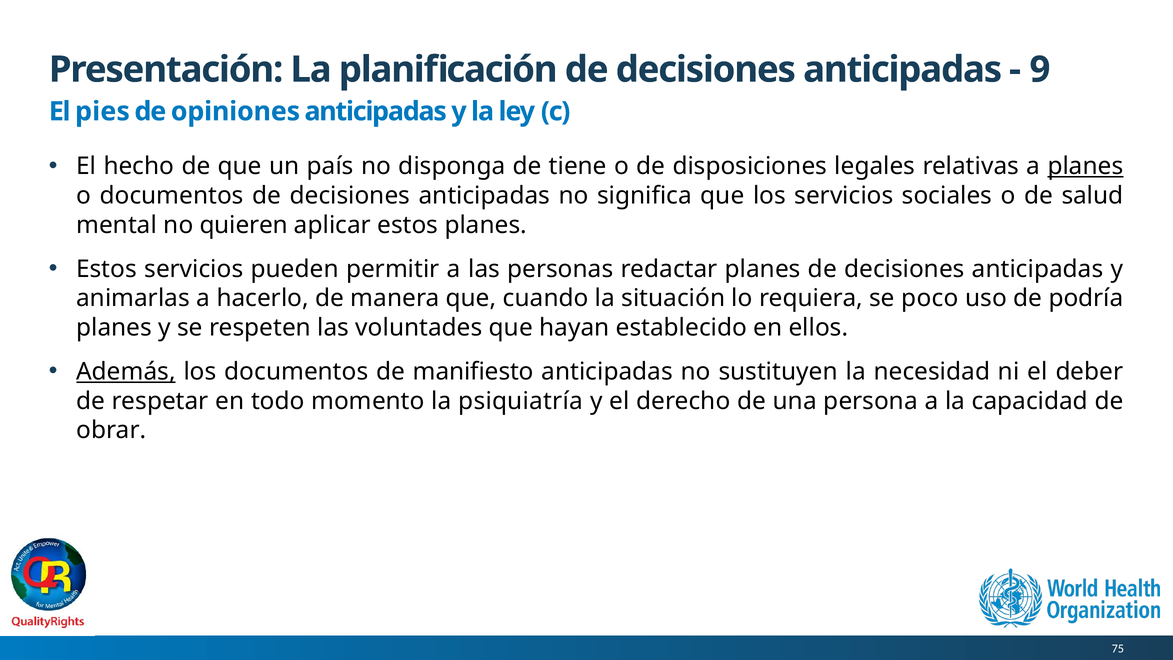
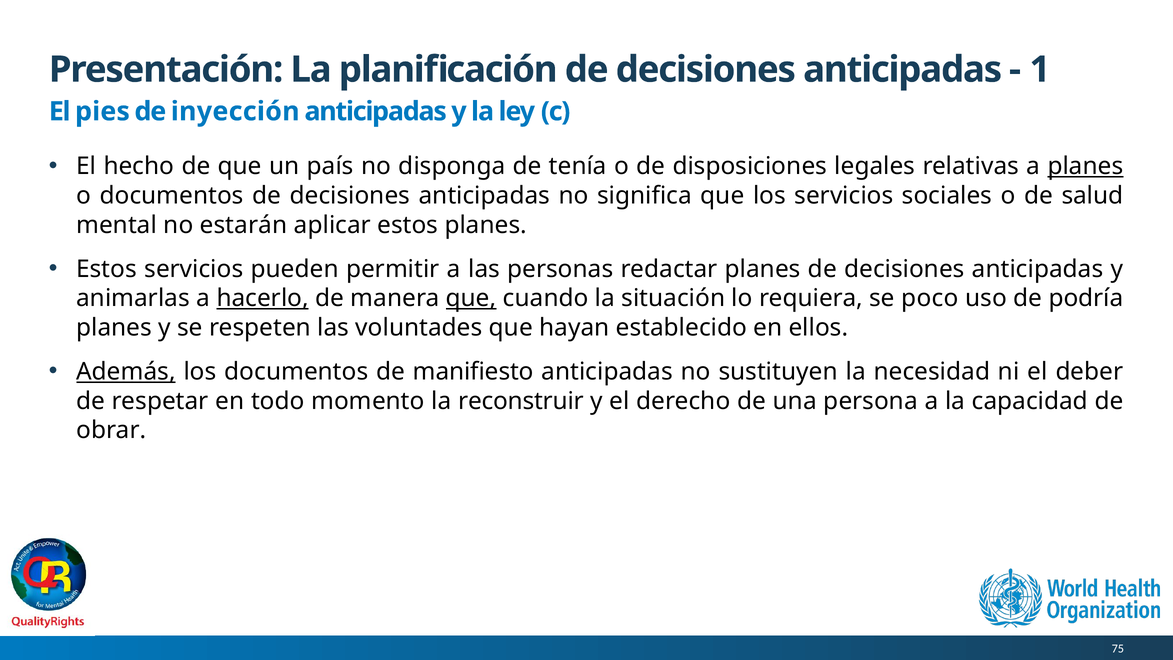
9: 9 -> 1 (1040, 70)
opiniones: opiniones -> inyección (235, 111)
tiene: tiene -> tenía (578, 166)
quieren: quieren -> estarán (244, 225)
hacerlo underline: none -> present (263, 298)
que underline: none -> present (471, 298)
psiquiatría: psiquiatría -> reconstruir (521, 401)
